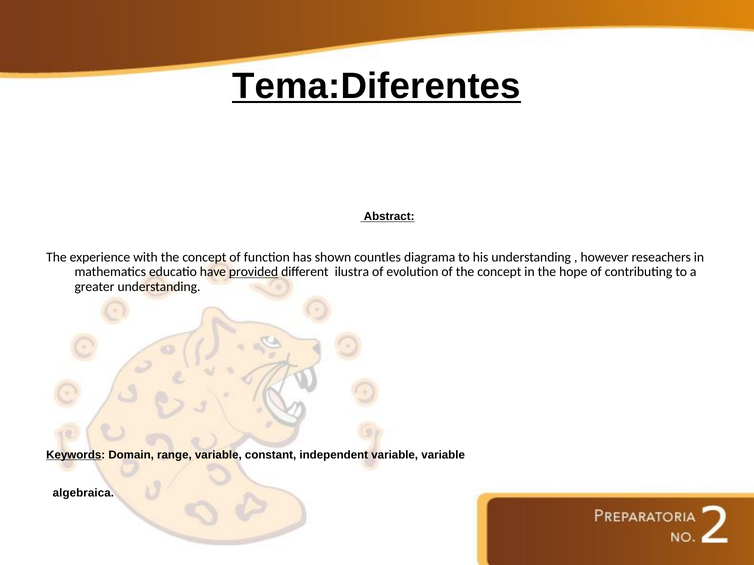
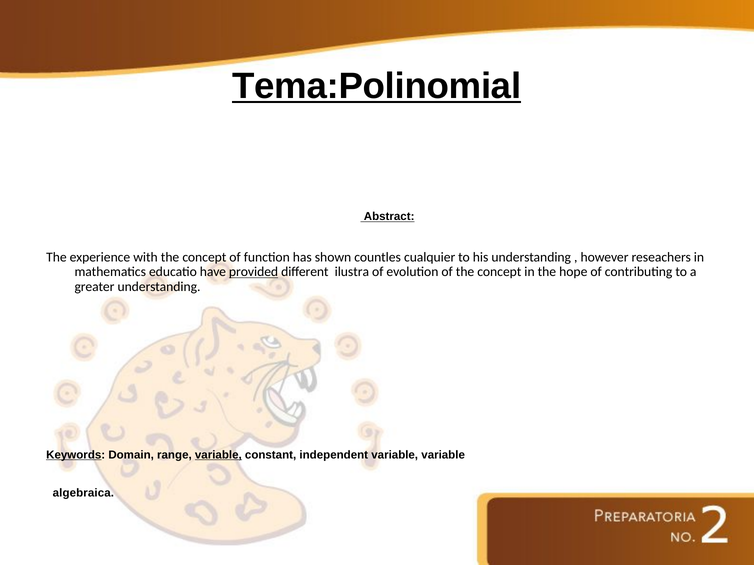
Tema:Diferentes: Tema:Diferentes -> Tema:Polinomial (377, 86)
diagrama: diagrama -> cualquier (430, 257)
variable underline: none -> present (218, 455)
